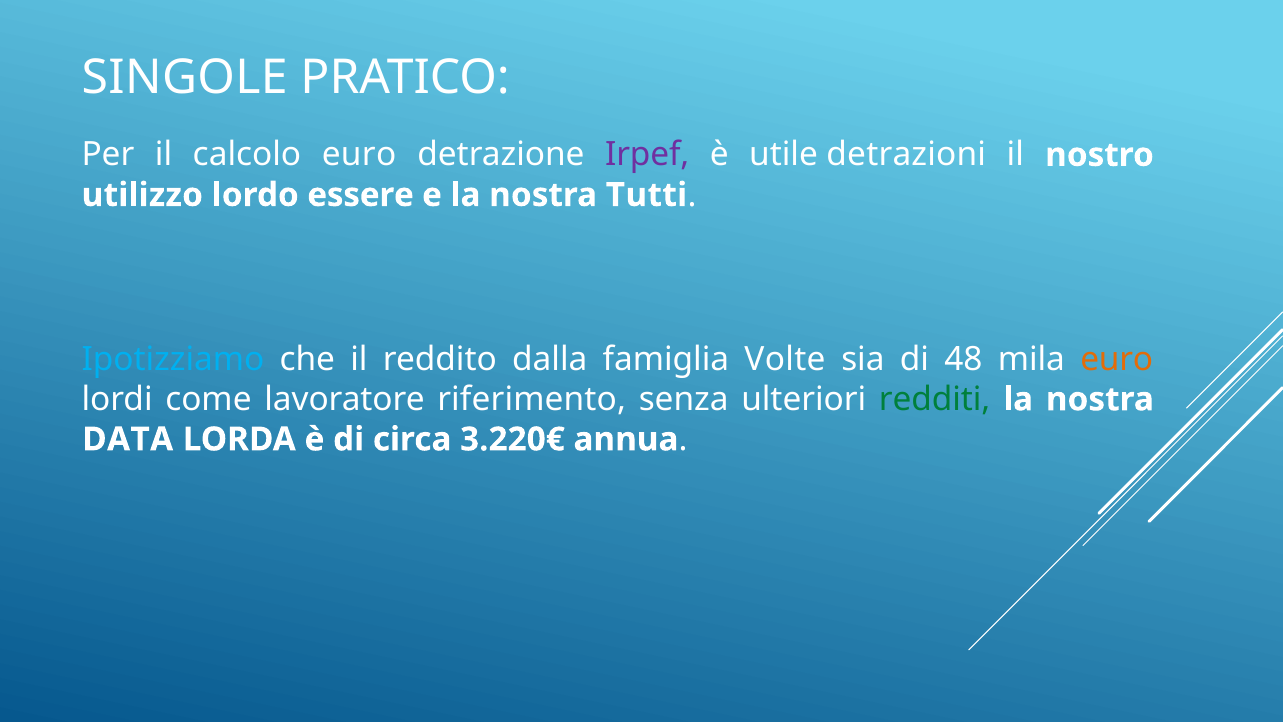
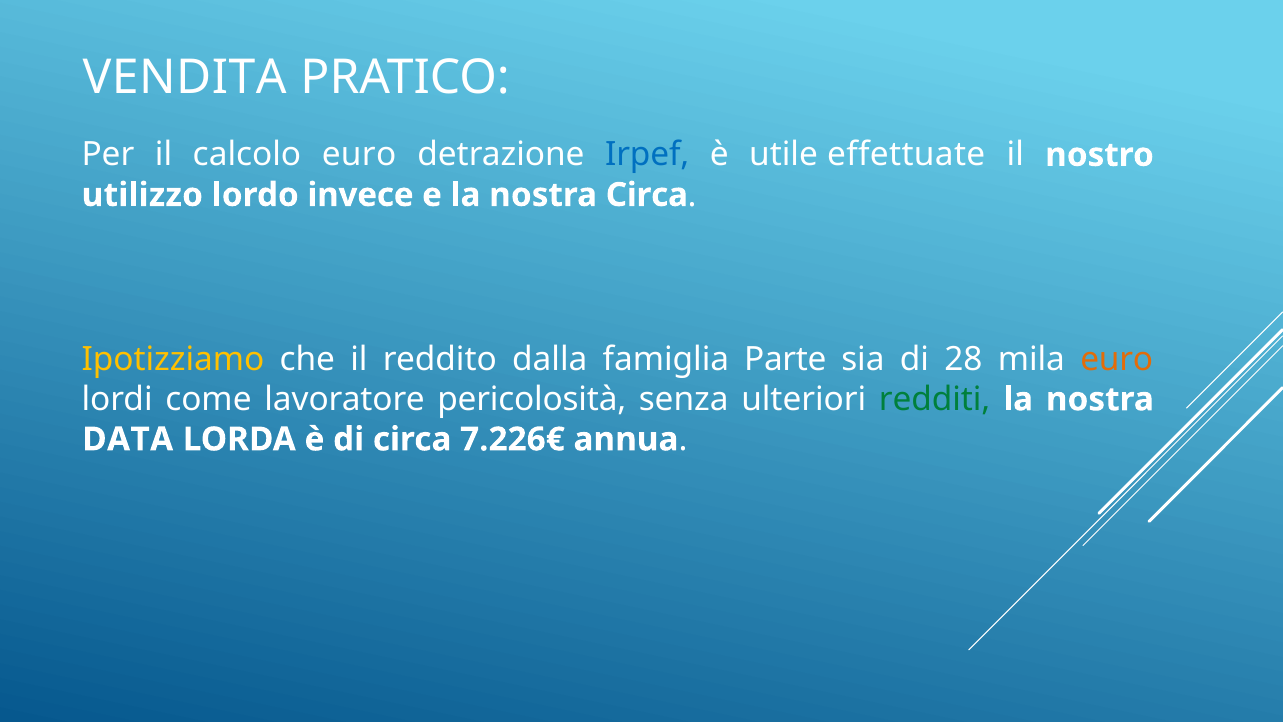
SINGOLE: SINGOLE -> VENDITA (185, 77)
Irpef colour: purple -> blue (647, 155)
detrazioni: detrazioni -> effettuate (906, 155)
essere: essere -> invece (361, 195)
nostra Tutti: Tutti -> Circa (647, 195)
Ipotizziamo colour: light blue -> yellow (173, 359)
Volte: Volte -> Parte (785, 359)
48: 48 -> 28 (963, 359)
riferimento: riferimento -> pericolosità (532, 399)
3.220€: 3.220€ -> 7.226€ (512, 439)
